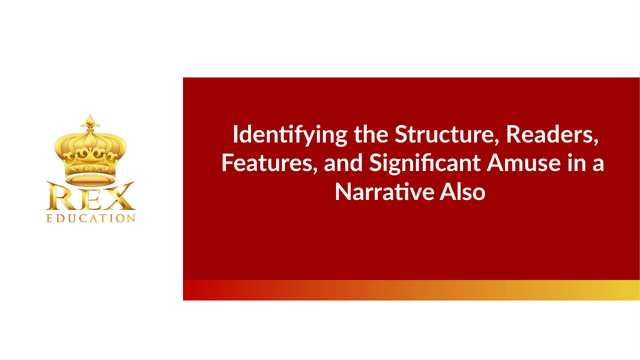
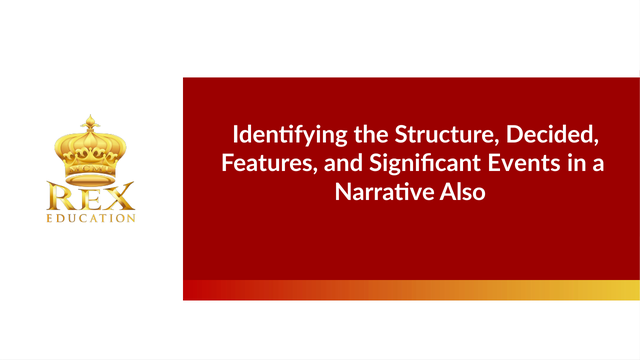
Readers: Readers -> Decided (552, 135)
Amuse: Amuse -> Events (524, 164)
